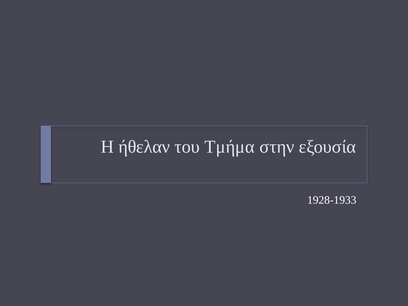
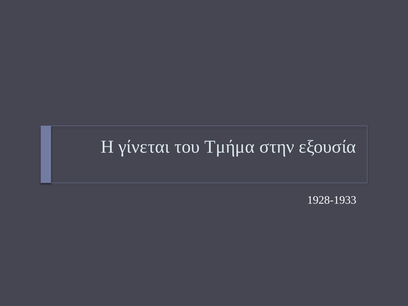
ήθελαν: ήθελαν -> γίνεται (144, 147)
